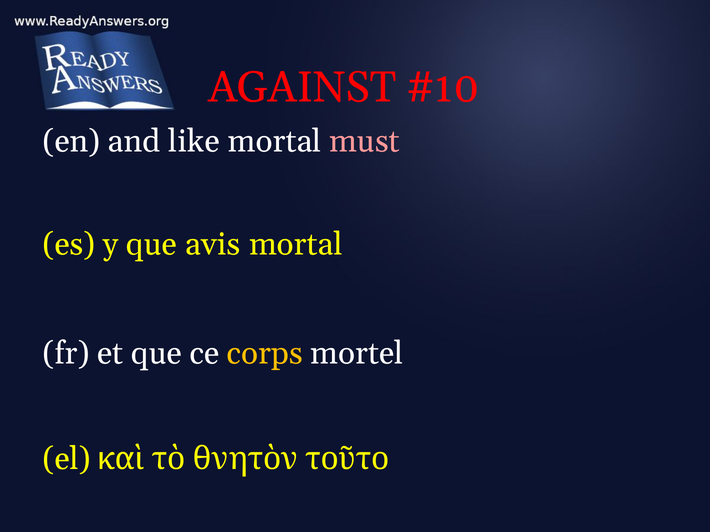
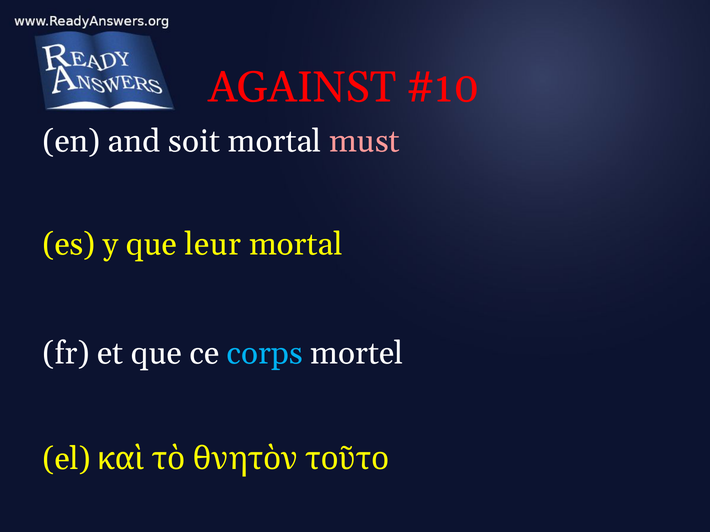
like: like -> soit (194, 141)
avis: avis -> leur (213, 244)
corps colour: yellow -> light blue (265, 354)
